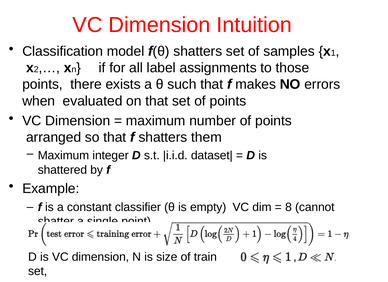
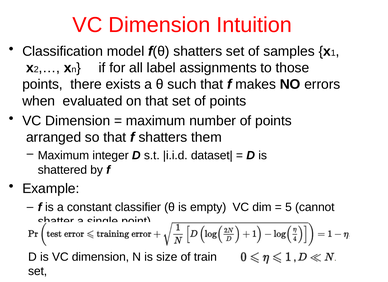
8: 8 -> 5 (288, 207)
